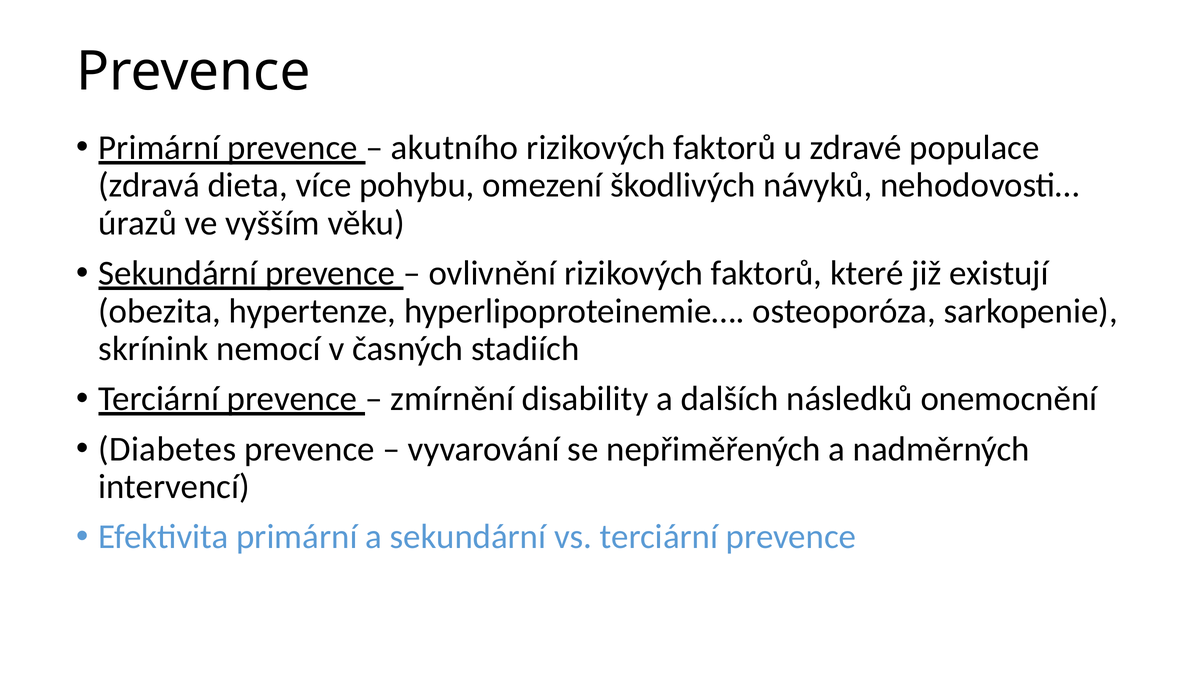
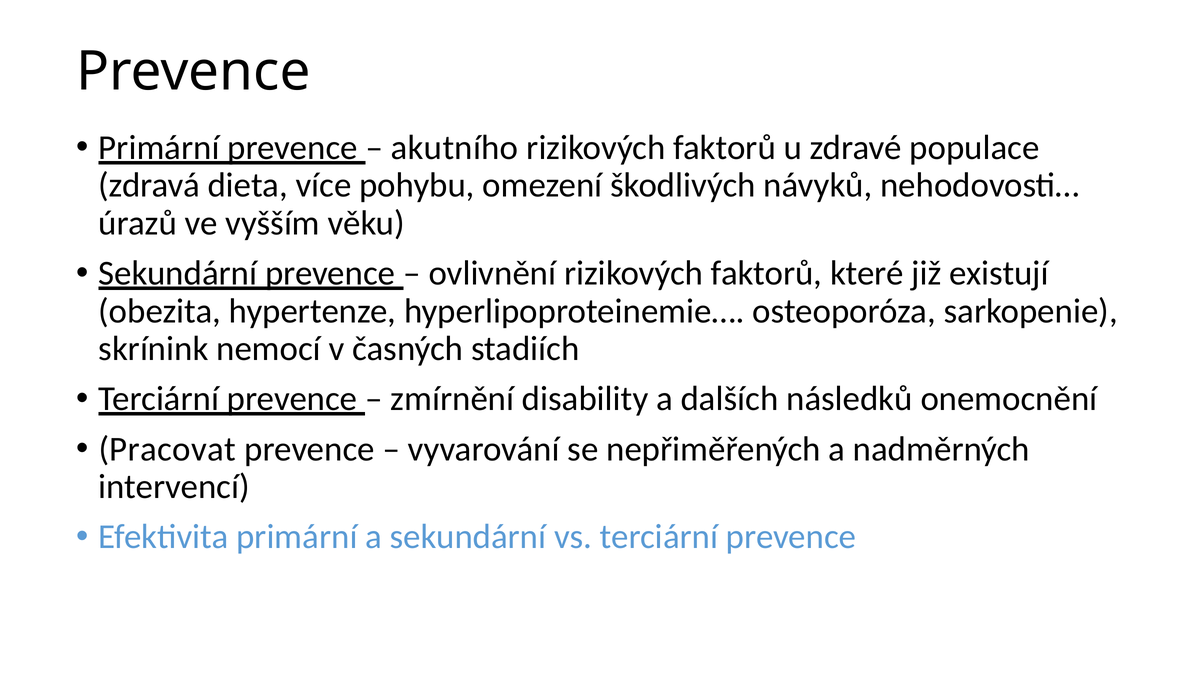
Diabetes: Diabetes -> Pracovat (167, 449)
